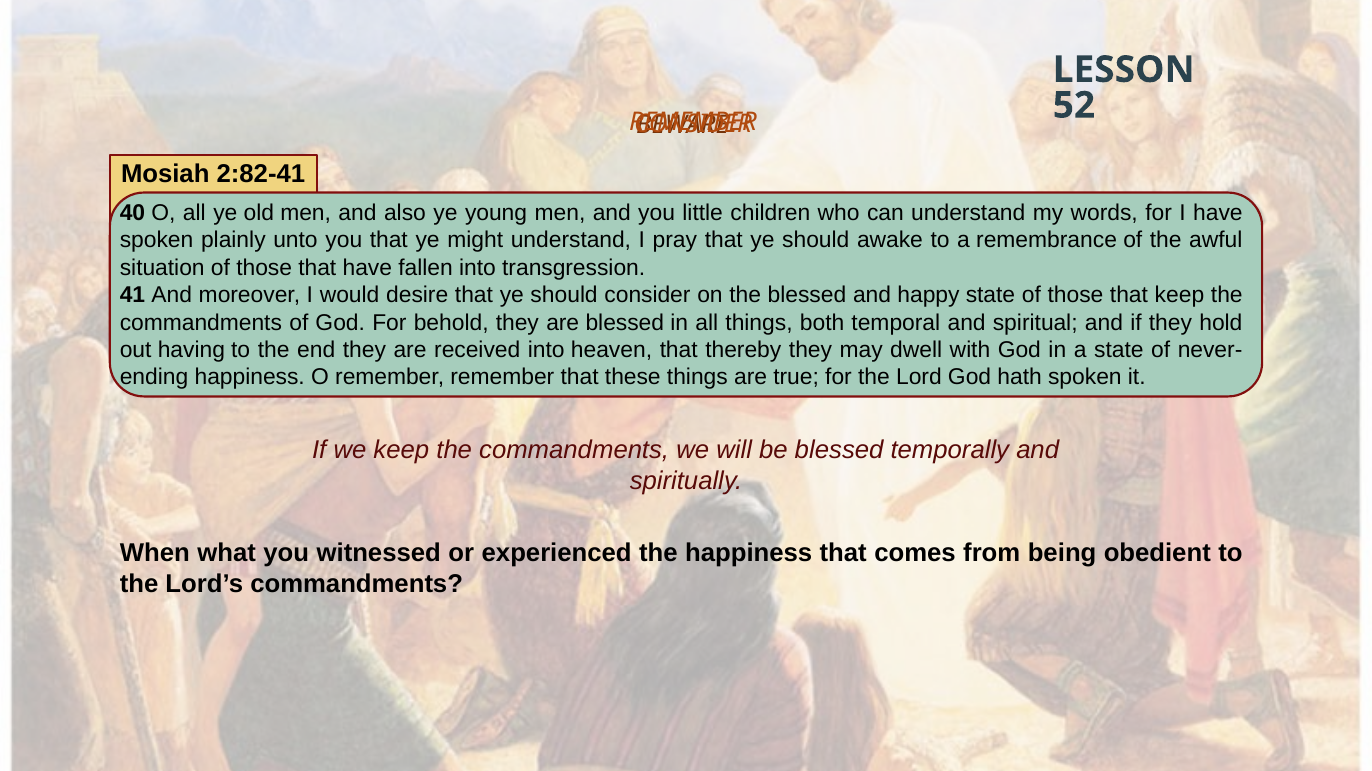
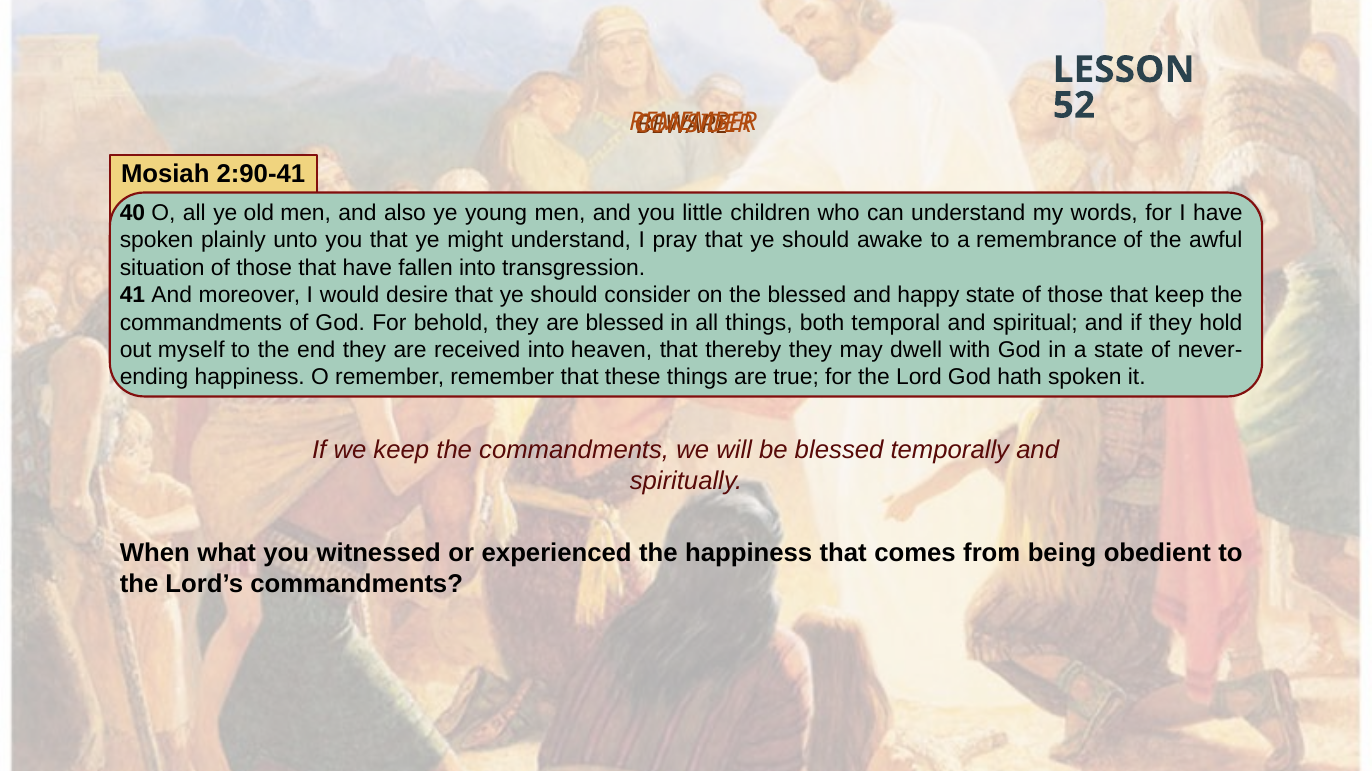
2:82-41: 2:82-41 -> 2:90-41 (261, 174)
having: having -> myself (191, 350)
